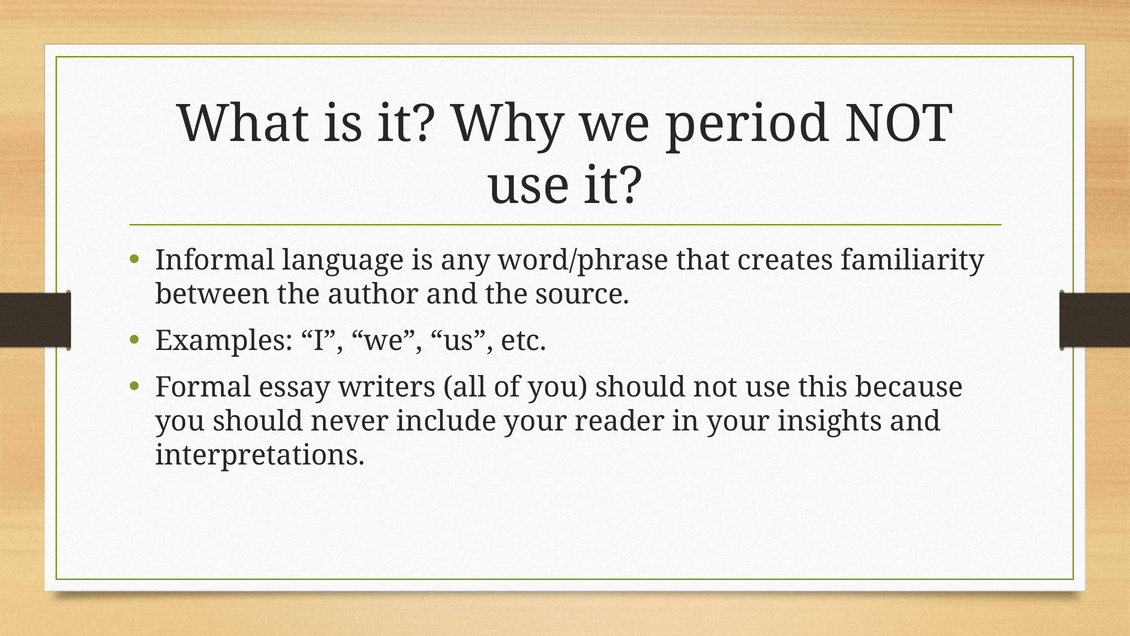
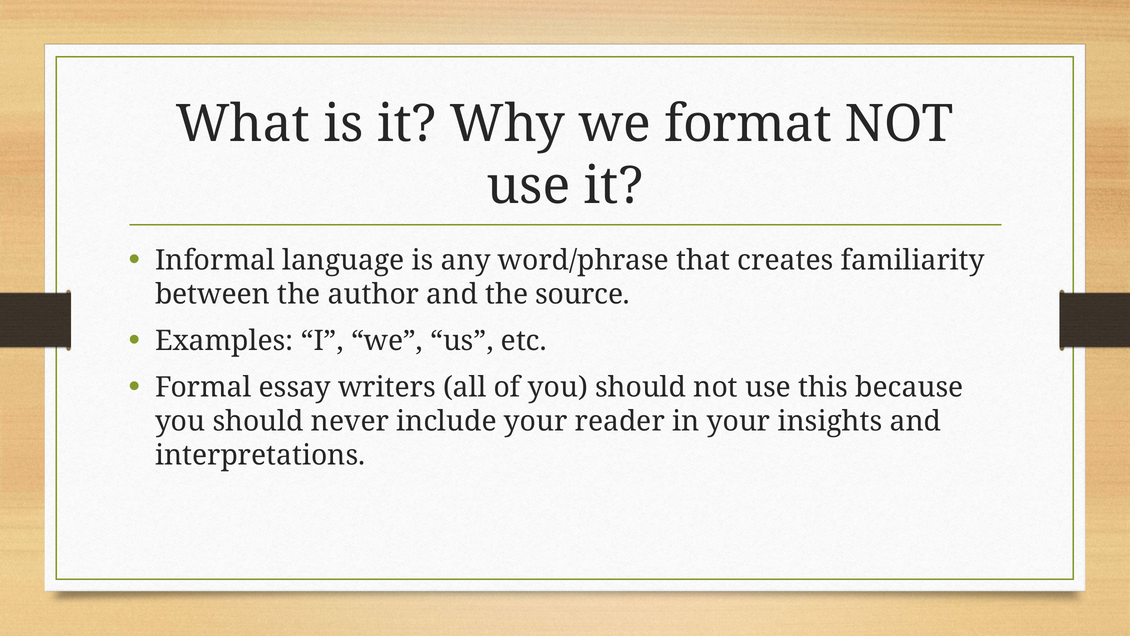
period: period -> format (748, 124)
